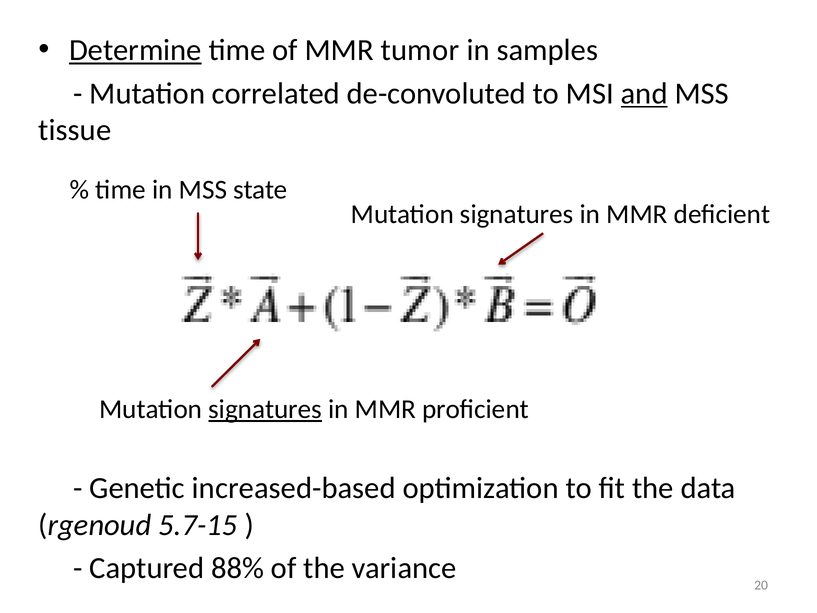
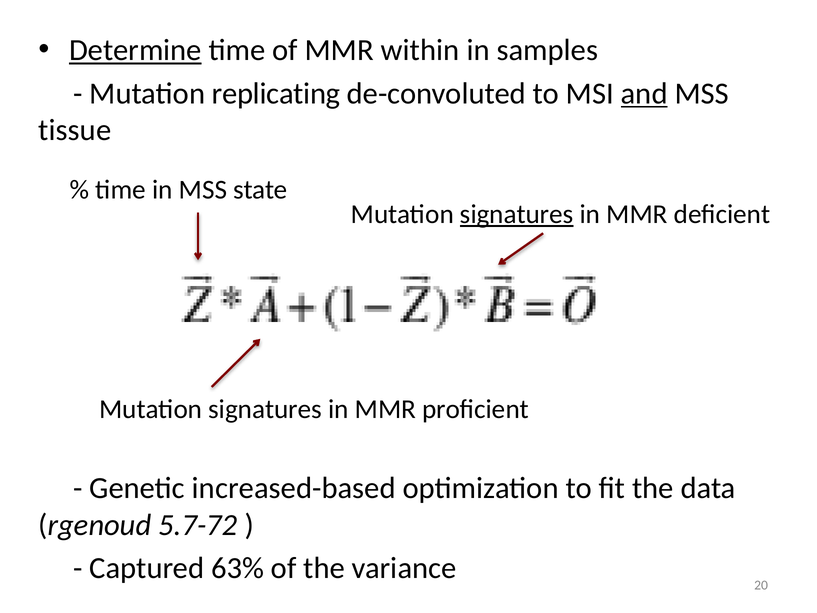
tumor: tumor -> within (420, 50)
correlated: correlated -> replicating (276, 94)
signatures underline: none -> present (517, 214)
signatures underline: present -> none (265, 409)
5.7-15: 5.7-15 -> 5.7-72 (198, 525)
88%: 88% -> 63% (238, 568)
